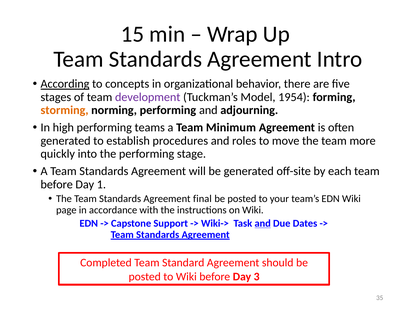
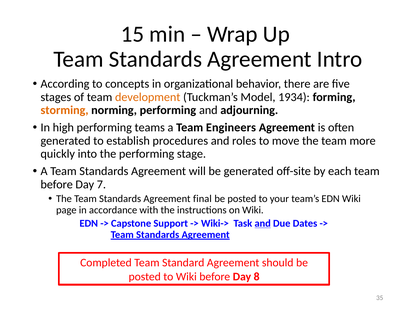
According underline: present -> none (65, 84)
development colour: purple -> orange (148, 97)
1954: 1954 -> 1934 (294, 97)
Minimum: Minimum -> Engineers (231, 128)
1: 1 -> 7 (101, 184)
3: 3 -> 8 (257, 277)
